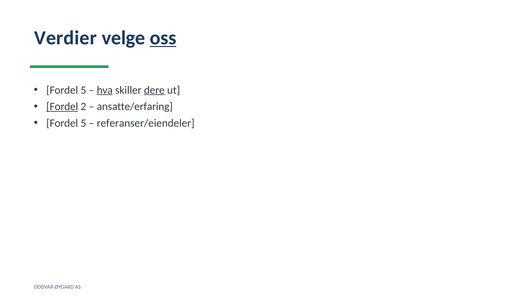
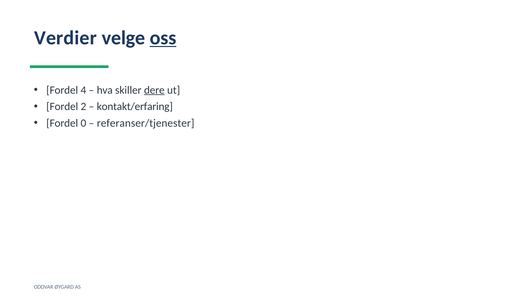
5: 5 -> 4 (83, 90)
hva underline: present -> none (105, 90)
Fordel underline: present -> none (62, 107)
ansatte/erfaring: ansatte/erfaring -> kontakt/erfaring (135, 107)
5: 5 -> 0 (83, 123)
referanser/eiendeler: referanser/eiendeler -> referanser/tjenester (146, 123)
